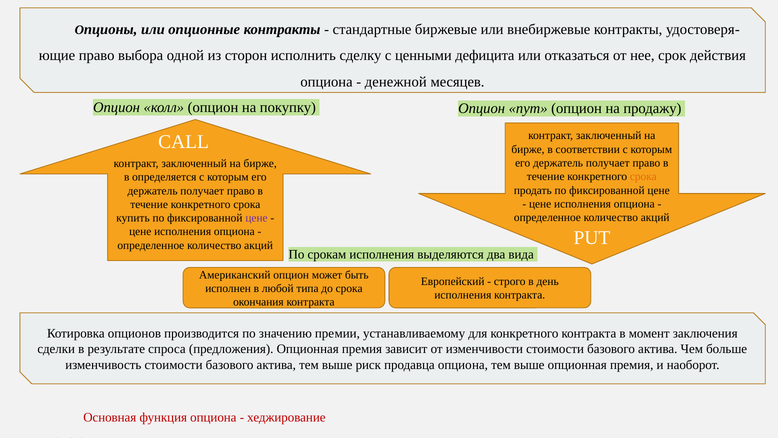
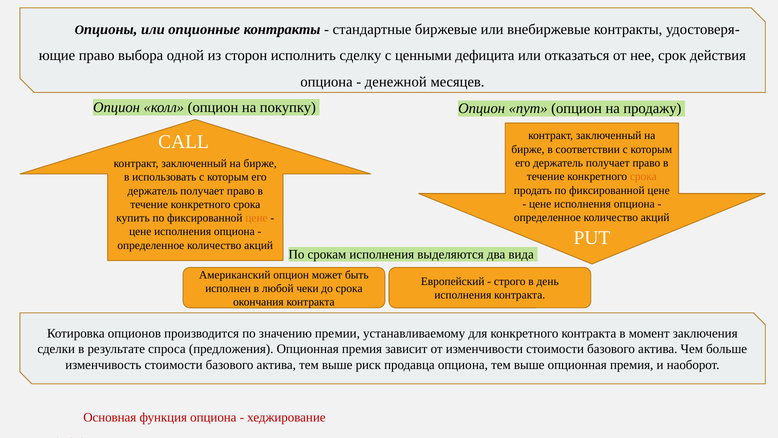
определяется: определяется -> использовать (164, 177)
цене colour: purple -> orange (257, 218)
типа: типа -> чеки (308, 288)
